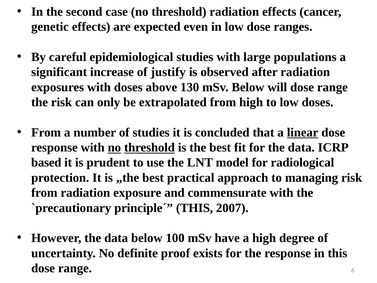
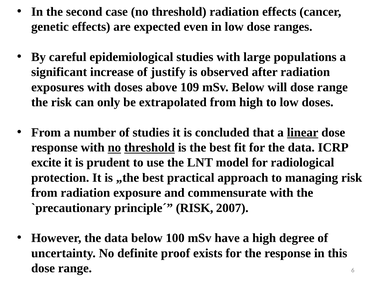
130: 130 -> 109 (190, 87)
based: based -> excite (46, 162)
principle´ THIS: THIS -> RISK (195, 208)
